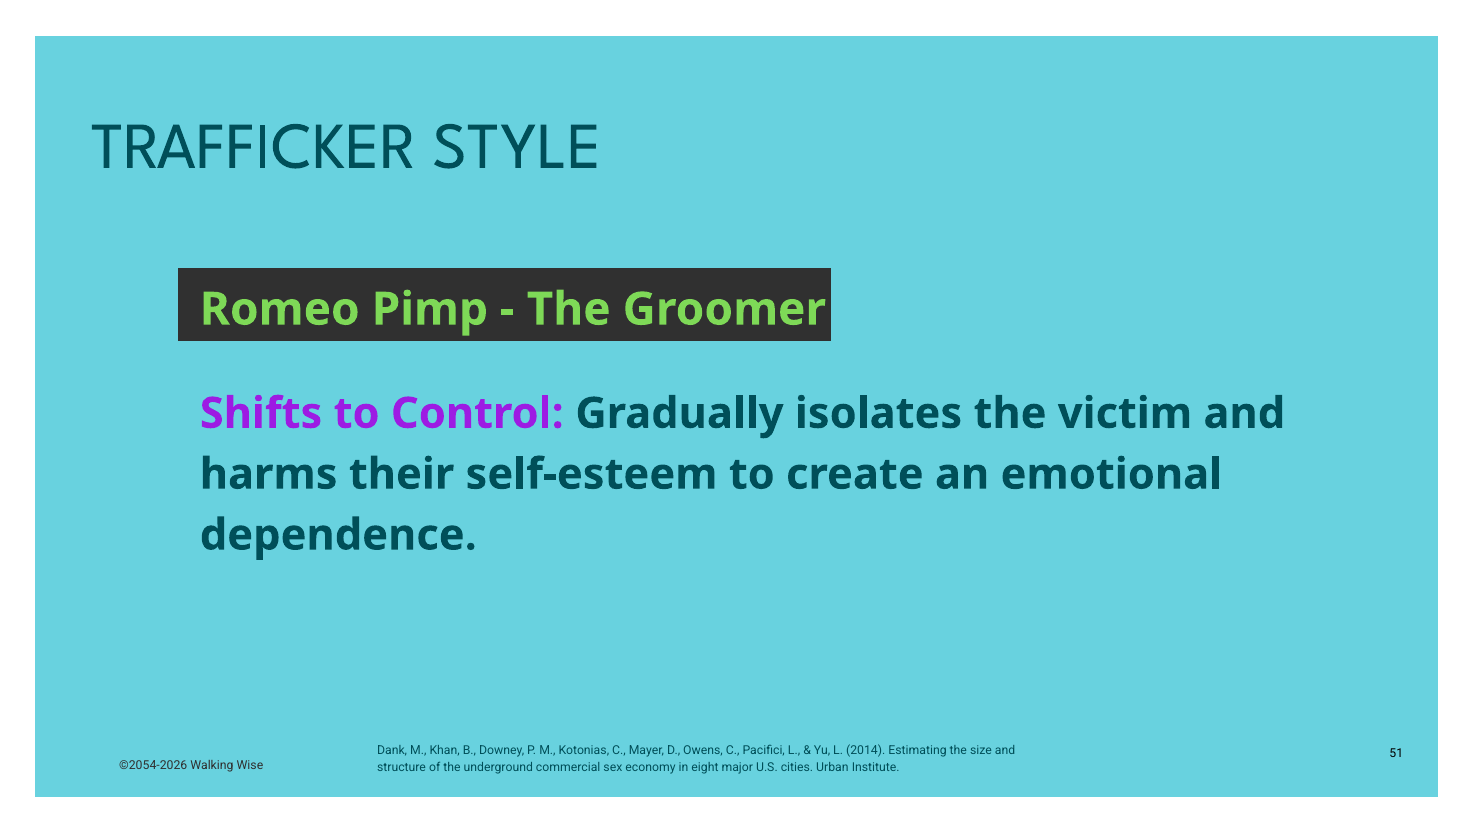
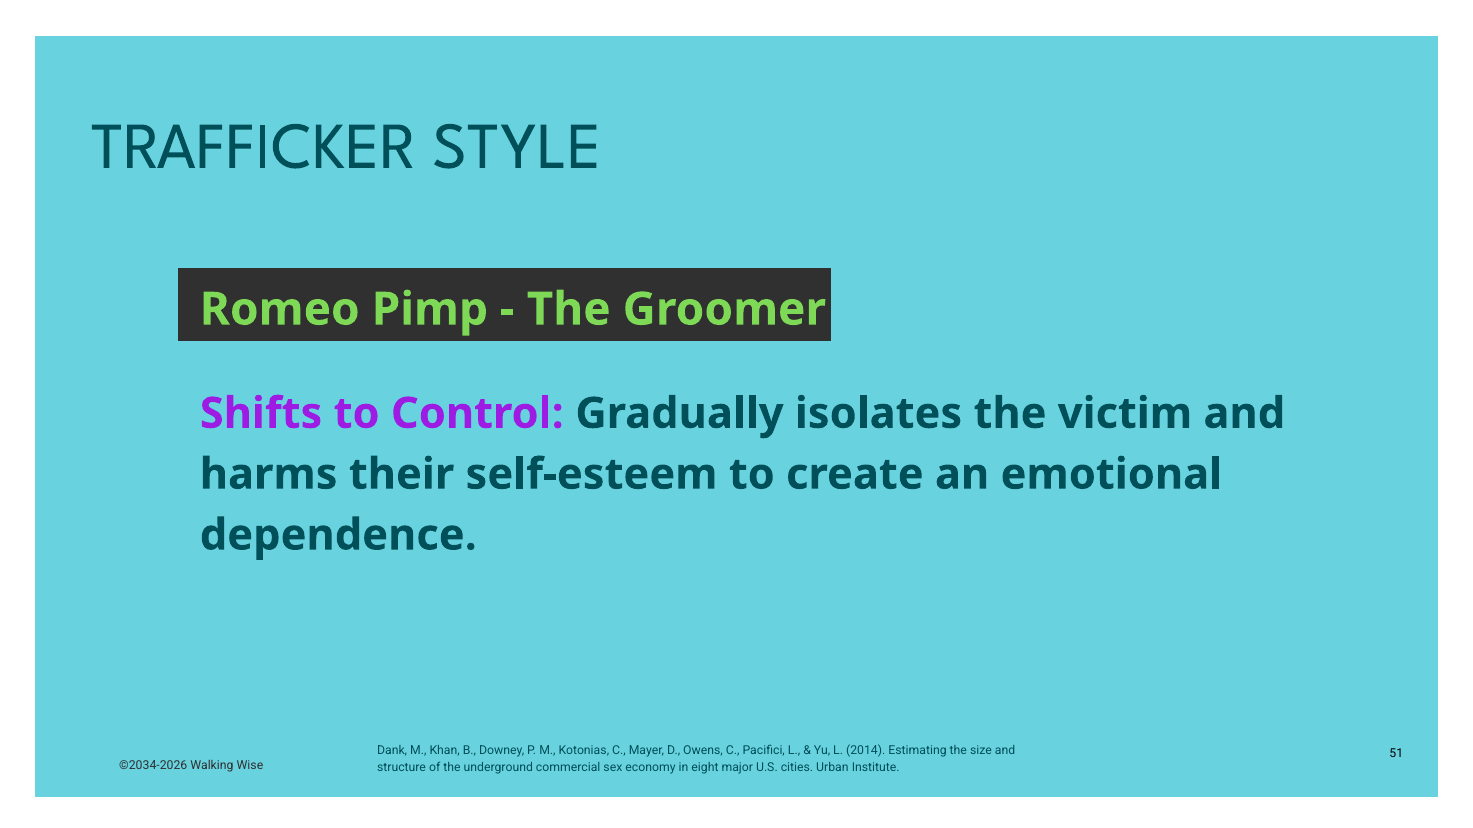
©2054-2026: ©2054-2026 -> ©2034-2026 (153, 766)
